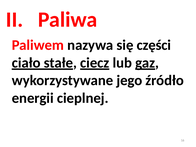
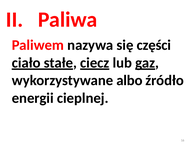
jego: jego -> albo (129, 80)
